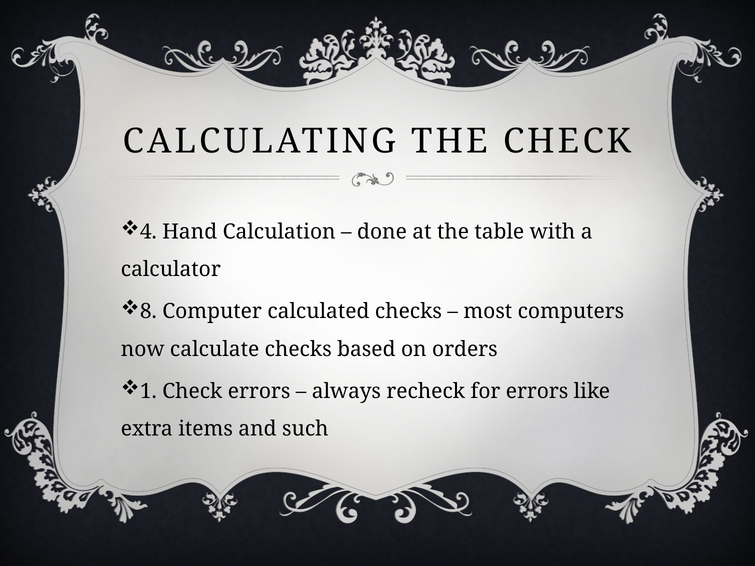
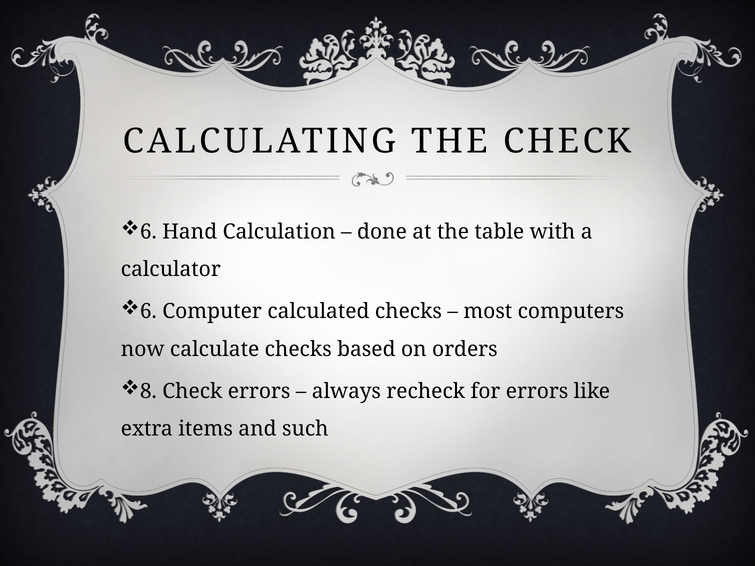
4: 4 -> 6 (148, 232)
8: 8 -> 6 (148, 312)
1: 1 -> 8 (148, 391)
